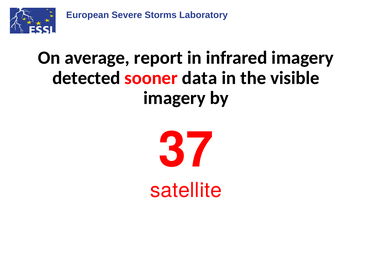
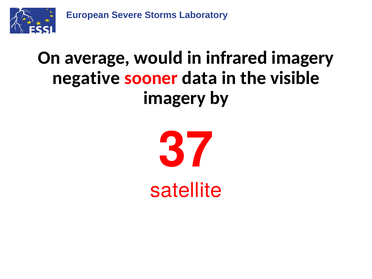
report: report -> would (158, 58)
detected: detected -> negative (86, 78)
